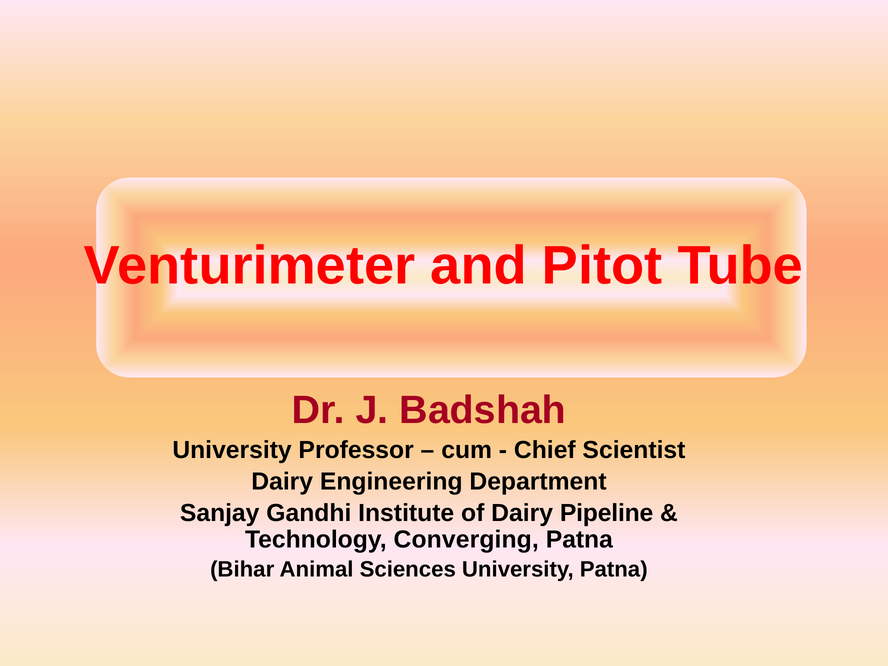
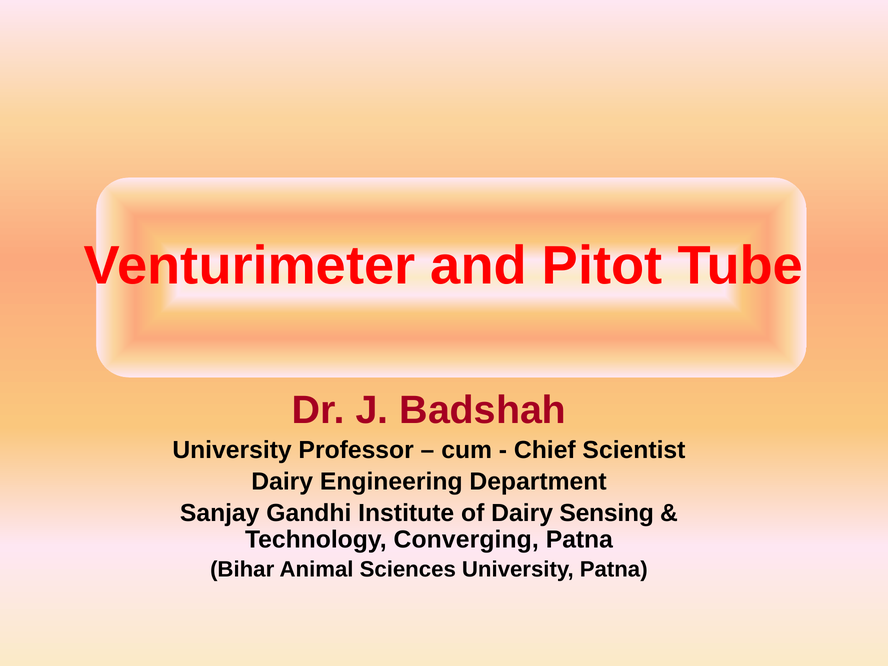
Pipeline: Pipeline -> Sensing (607, 513)
